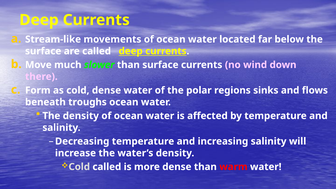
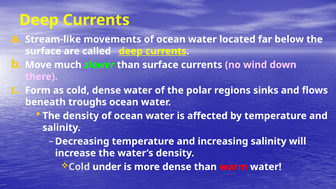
Cold called: called -> under (107, 167)
